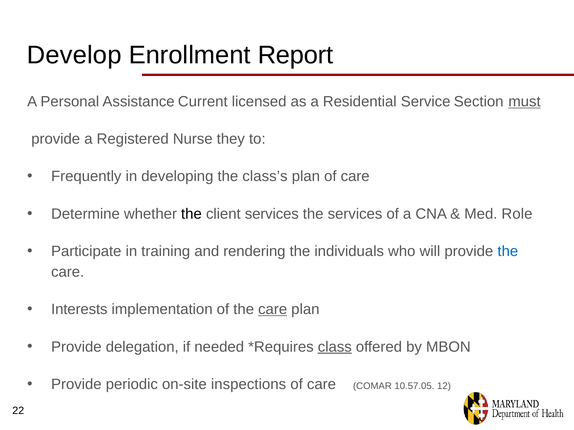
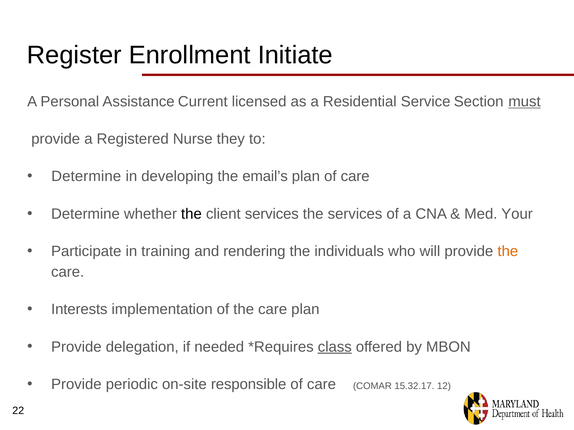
Develop: Develop -> Register (74, 55)
Report: Report -> Initiate (295, 55)
Frequently: Frequently -> Determine (86, 177)
class’s: class’s -> email’s (265, 177)
Role: Role -> Your (517, 214)
the colour: blue -> orange (508, 252)
care underline: present -> none (273, 310)
inspections: inspections -> responsible (249, 385)
10.57.05: 10.57.05 -> 15.32.17 (414, 386)
